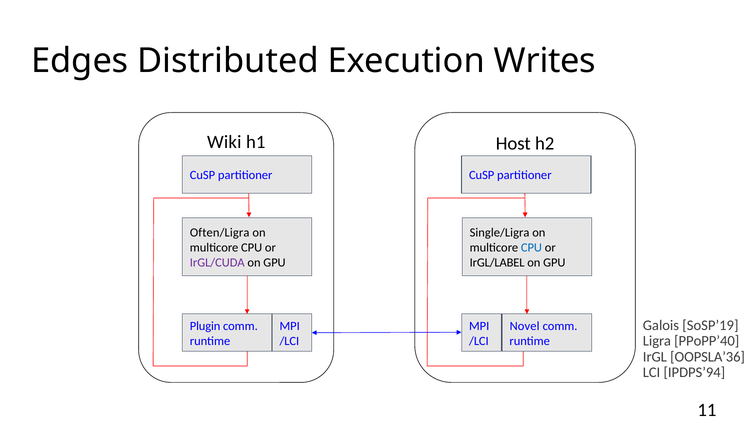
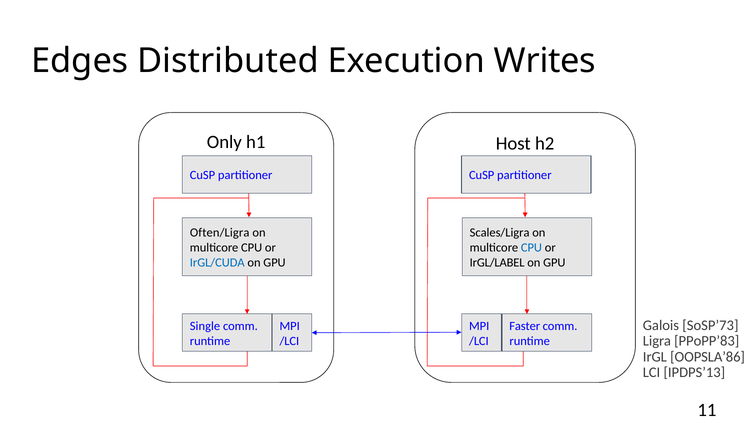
Wiki: Wiki -> Only (224, 142)
Single/Ligra: Single/Ligra -> Scales/Ligra (500, 232)
IrGL/CUDA colour: purple -> blue (217, 262)
SoSP’19: SoSP’19 -> SoSP’73 (710, 325)
Plugin: Plugin -> Single (205, 326)
Novel: Novel -> Faster (525, 326)
PPoPP’40: PPoPP’40 -> PPoPP’83 (707, 341)
OOPSLA’36: OOPSLA’36 -> OOPSLA’86 (708, 356)
IPDPS’94: IPDPS’94 -> IPDPS’13 (694, 372)
